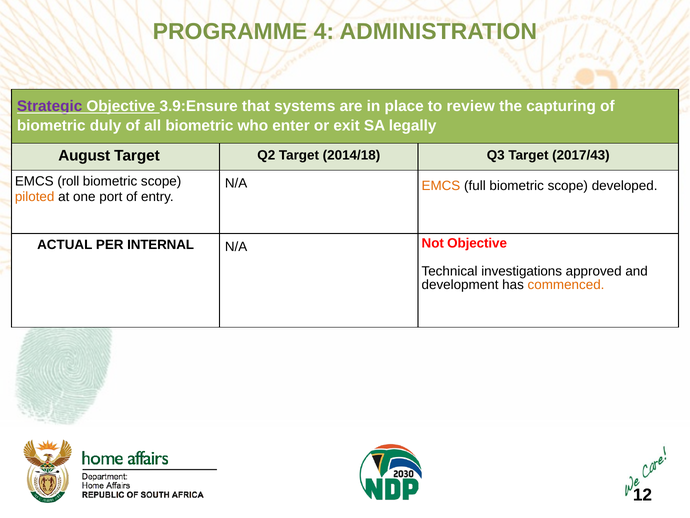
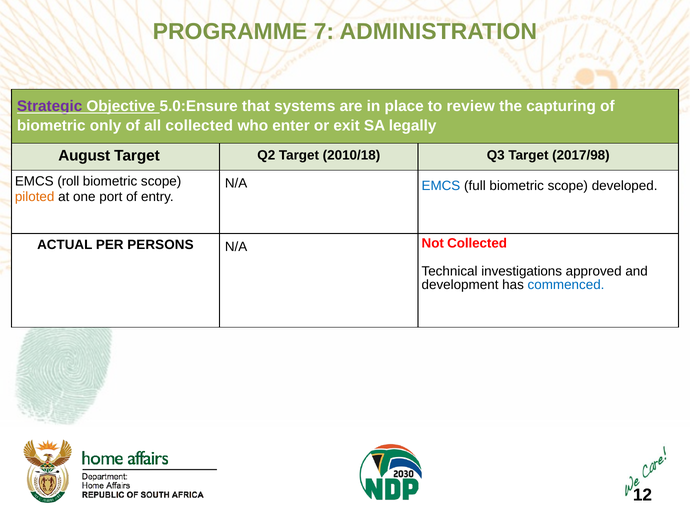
4: 4 -> 7 (324, 32)
3.9:Ensure: 3.9:Ensure -> 5.0:Ensure (199, 106)
duly: duly -> only (106, 126)
all biometric: biometric -> collected (199, 126)
2014/18: 2014/18 -> 2010/18 (351, 155)
2017/43: 2017/43 -> 2017/98 (581, 155)
EMCS colour: orange -> blue (441, 186)
INTERNAL: INTERNAL -> PERSONS (160, 245)
Not Objective: Objective -> Collected (477, 243)
commenced colour: orange -> blue (566, 285)
